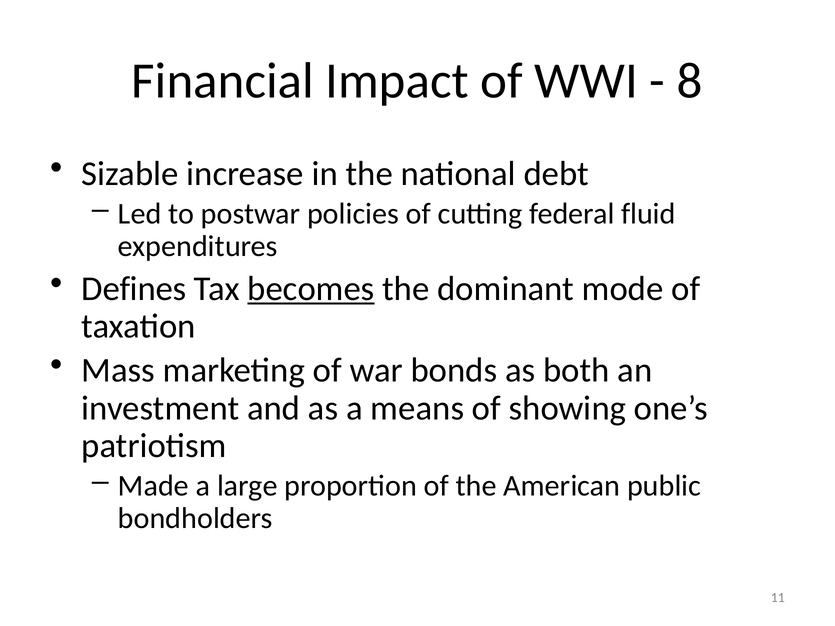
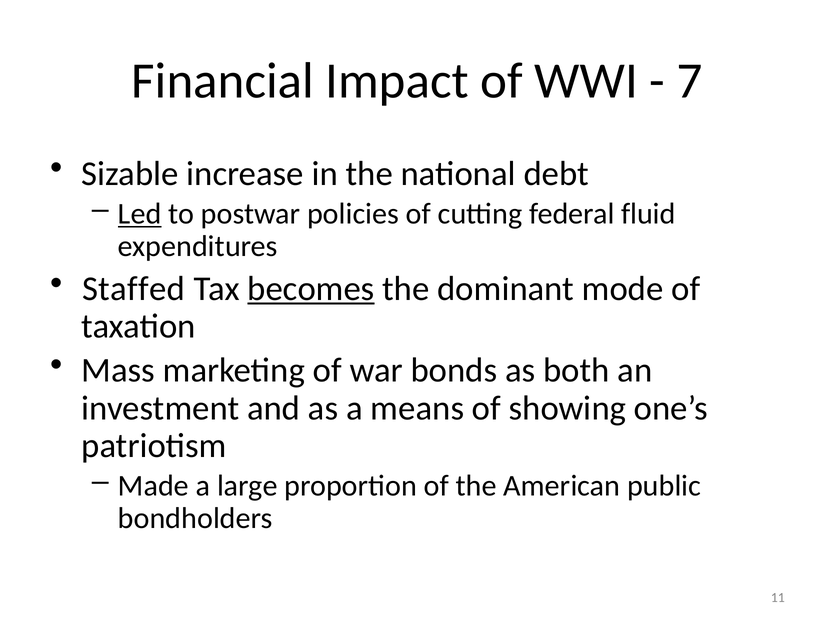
8: 8 -> 7 (690, 81)
Led underline: none -> present (140, 214)
Defines: Defines -> Staffed (134, 289)
